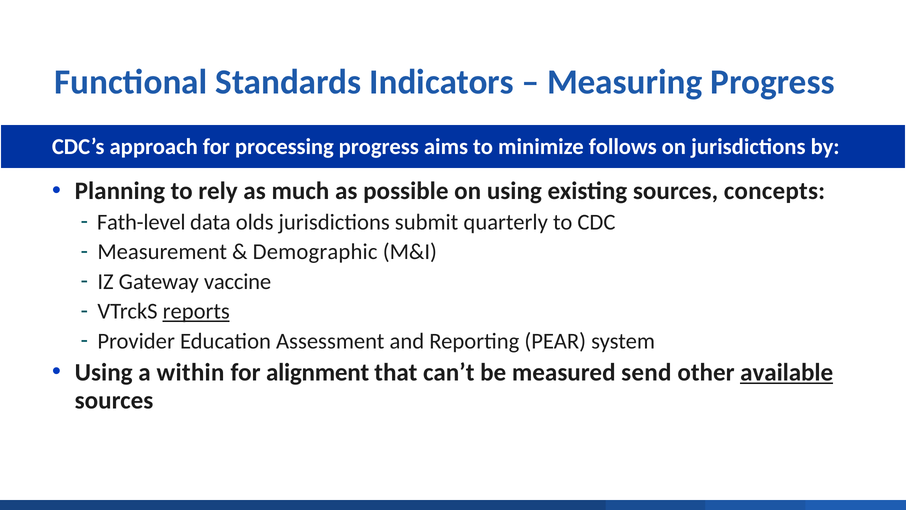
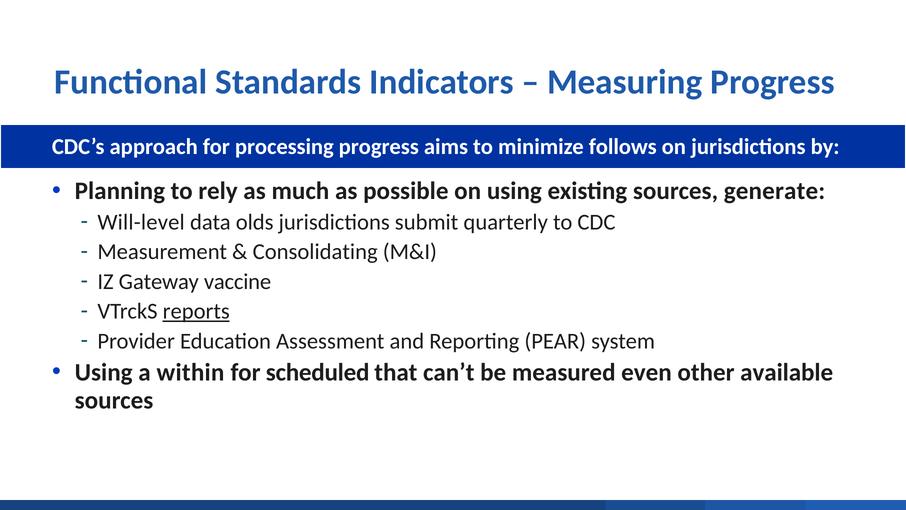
concepts: concepts -> generate (774, 191)
Fath-level: Fath-level -> Will-level (141, 222)
Demographic: Demographic -> Consolidating (315, 252)
alignment: alignment -> scheduled (318, 372)
send: send -> even (646, 372)
available underline: present -> none (787, 372)
